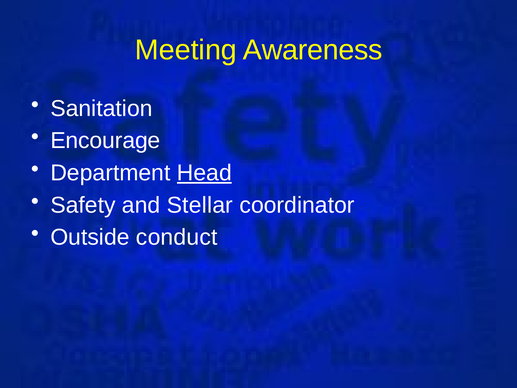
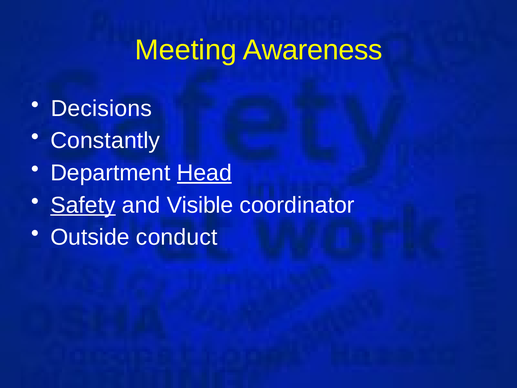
Sanitation: Sanitation -> Decisions (101, 108)
Encourage: Encourage -> Constantly (105, 141)
Safety underline: none -> present (83, 205)
Stellar: Stellar -> Visible (200, 205)
